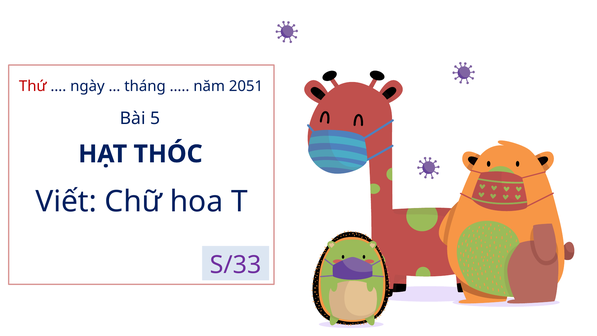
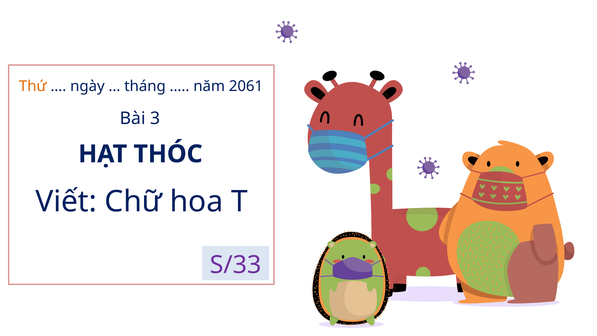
Thứ colour: red -> orange (33, 86)
2051: 2051 -> 2061 (246, 86)
5: 5 -> 3 (155, 119)
